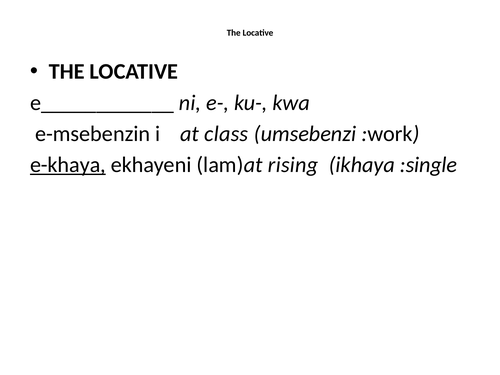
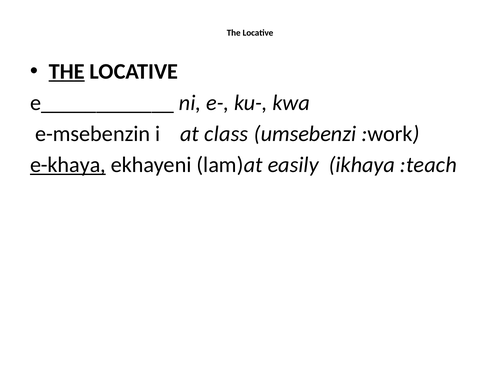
THE underline: none -> present (67, 72)
rising: rising -> easily (293, 165)
:single: :single -> :teach (428, 165)
